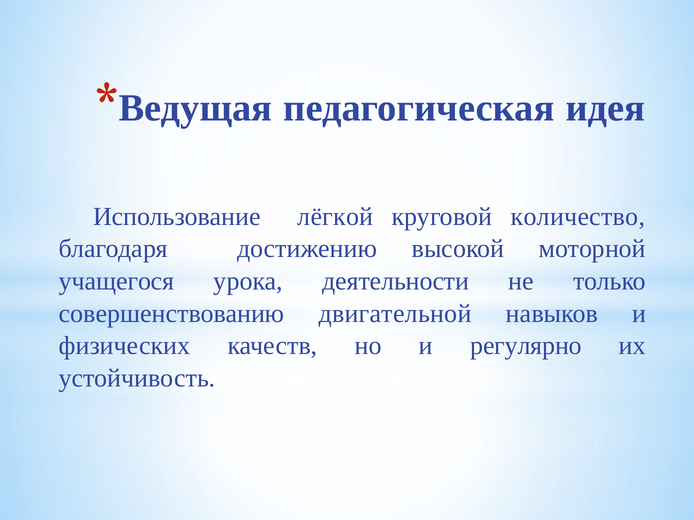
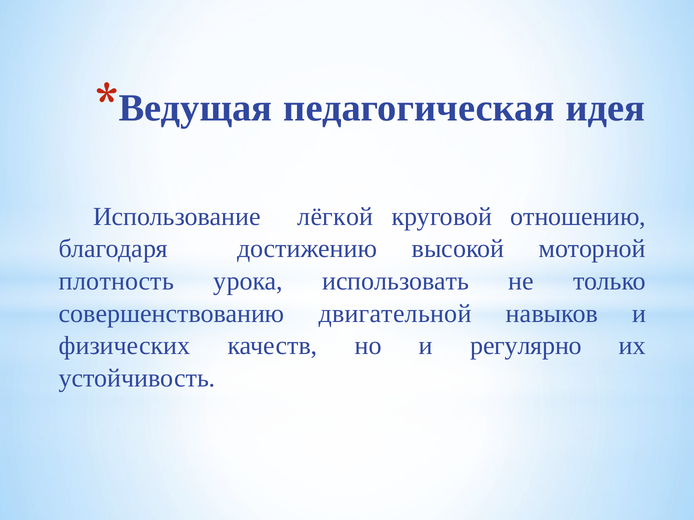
количество: количество -> отношению (578, 217)
учащегося: учащегося -> плотность (116, 281)
деятельности: деятельности -> использовать (396, 281)
